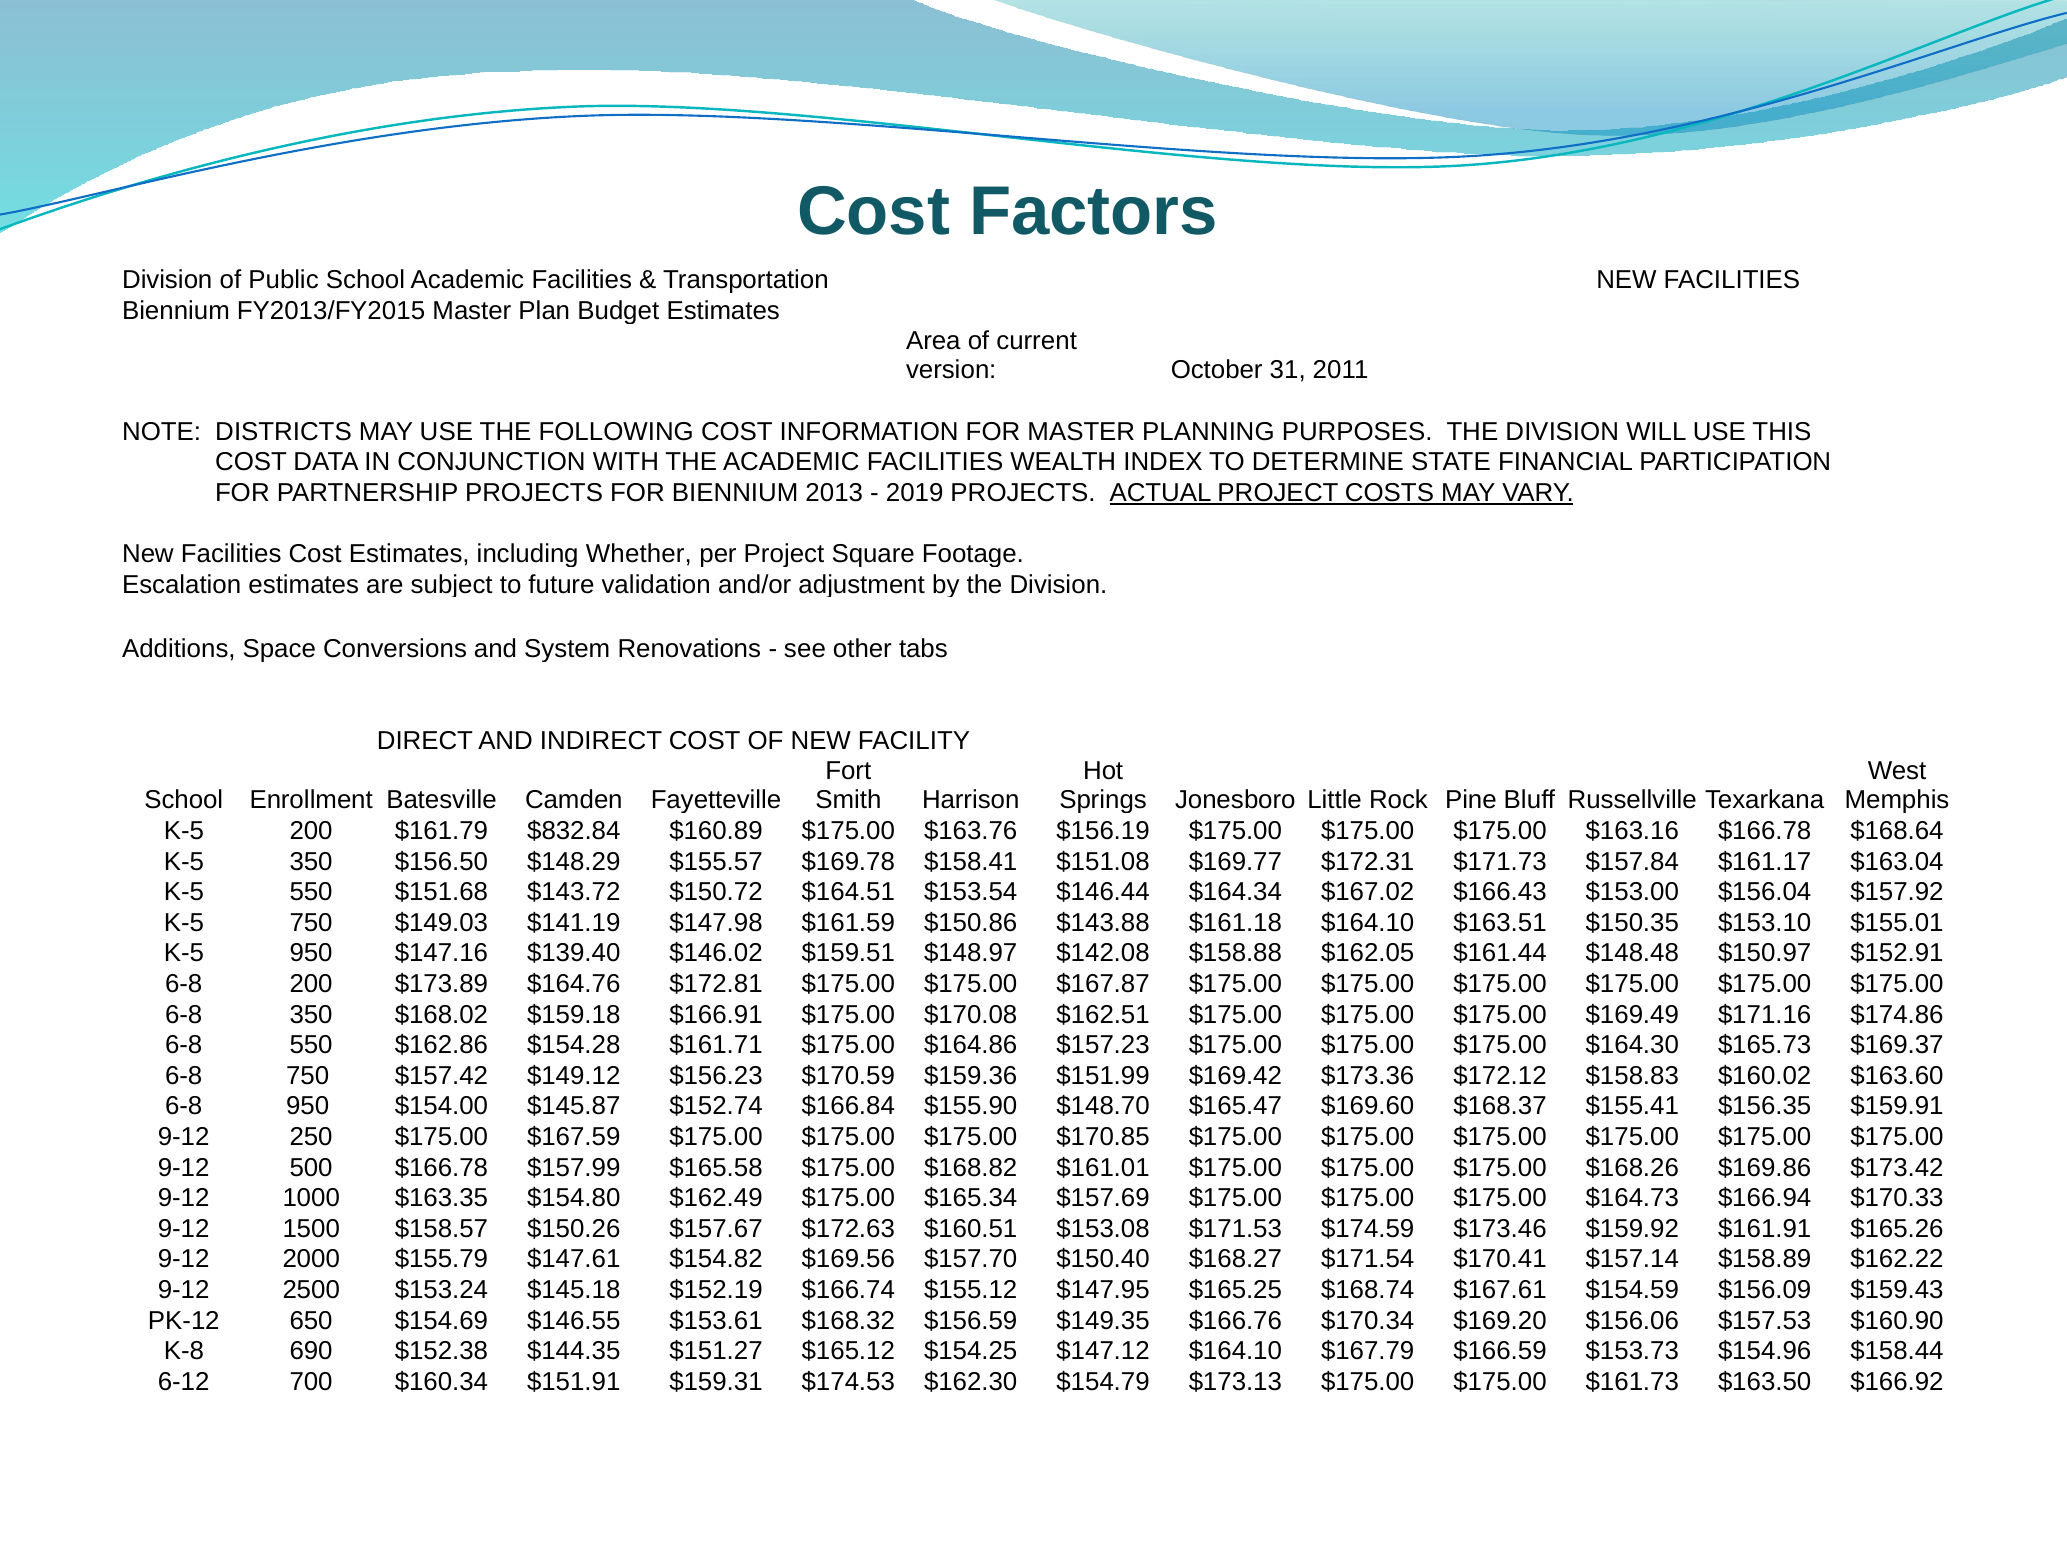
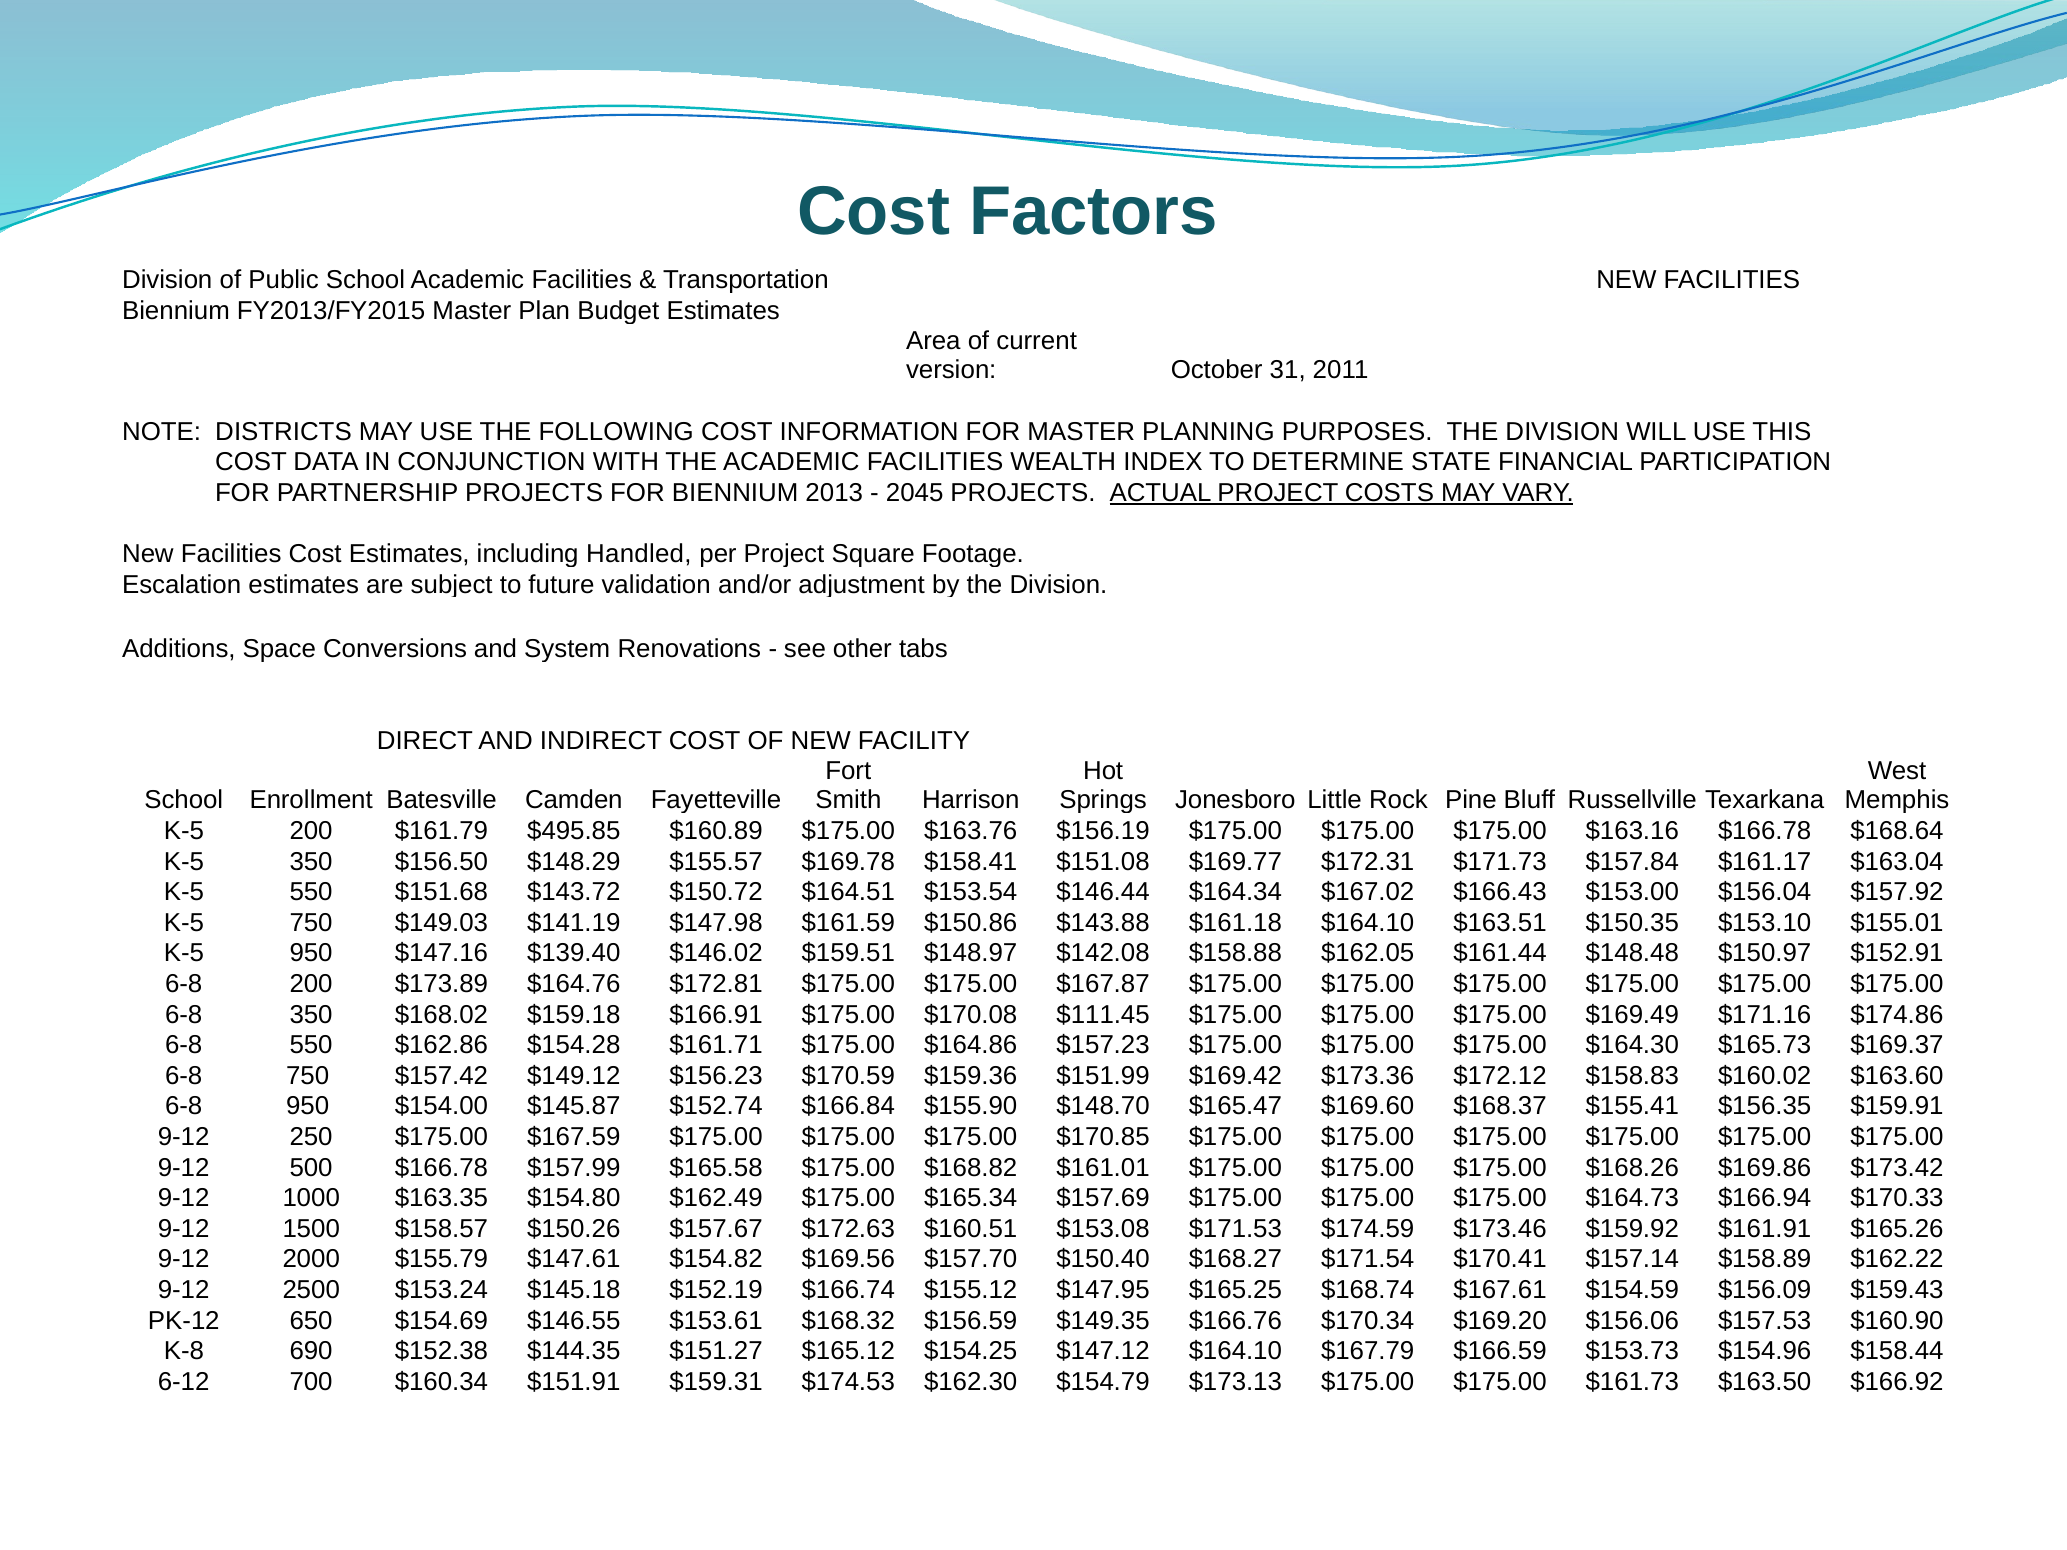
2019: 2019 -> 2045 (915, 493)
Whether: Whether -> Handled (639, 554)
$832.84: $832.84 -> $495.85 (574, 831)
$162.51: $162.51 -> $111.45 (1103, 1015)
